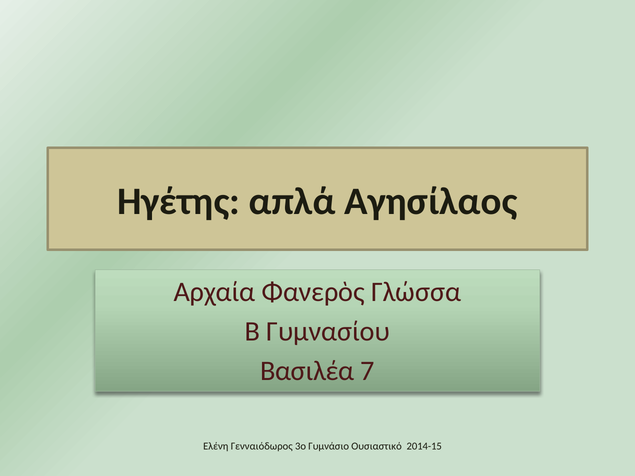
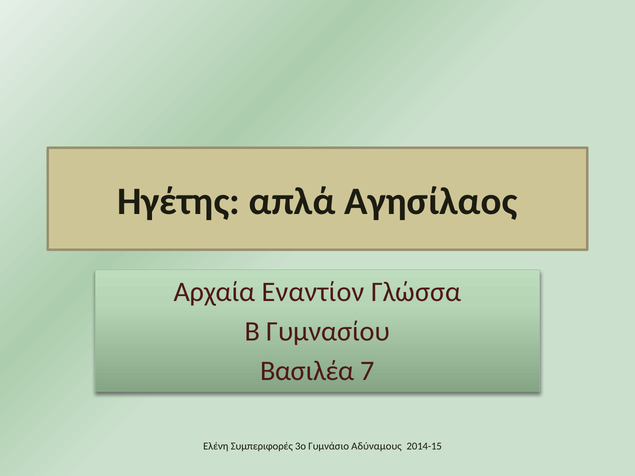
Φανερὸς: Φανερὸς -> Εναντίον (313, 292)
Γενναιόδωρος: Γενναιόδωρος -> Συμπεριφορές (262, 447)
Ουσιαστικό: Ουσιαστικό -> Αδύναμους (377, 447)
